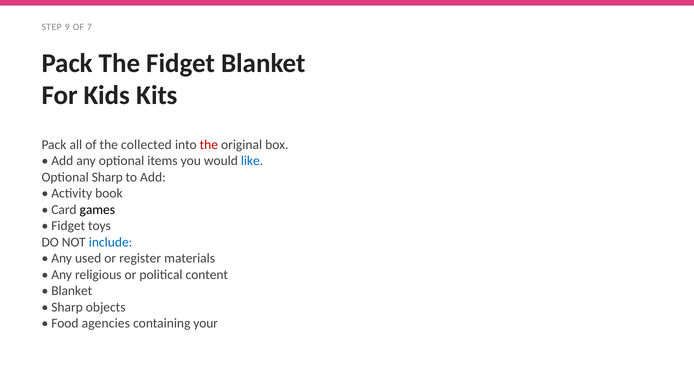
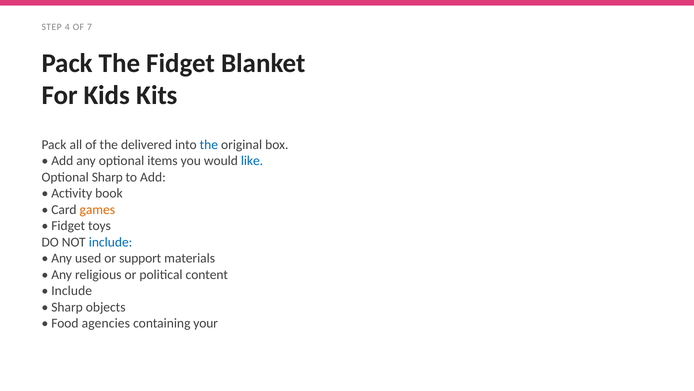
9: 9 -> 4 (67, 27)
collected: collected -> delivered (147, 144)
the colour: red -> blue (209, 144)
games colour: black -> orange (97, 209)
register: register -> support (140, 258)
Blanket: Blanket -> Include (72, 290)
